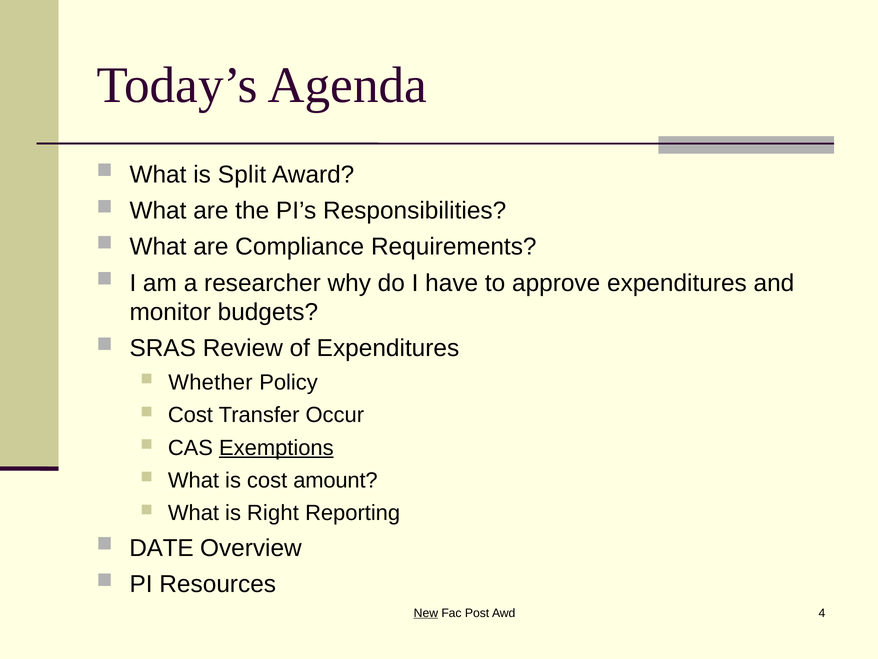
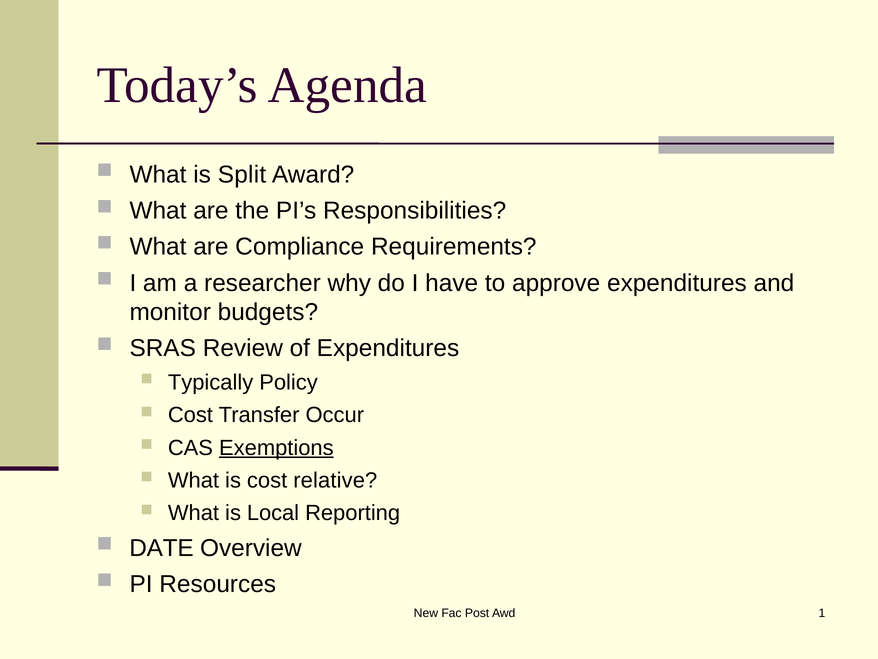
Whether: Whether -> Typically (211, 382)
amount: amount -> relative (335, 480)
Right: Right -> Local (273, 513)
New underline: present -> none (426, 613)
4: 4 -> 1 (822, 613)
